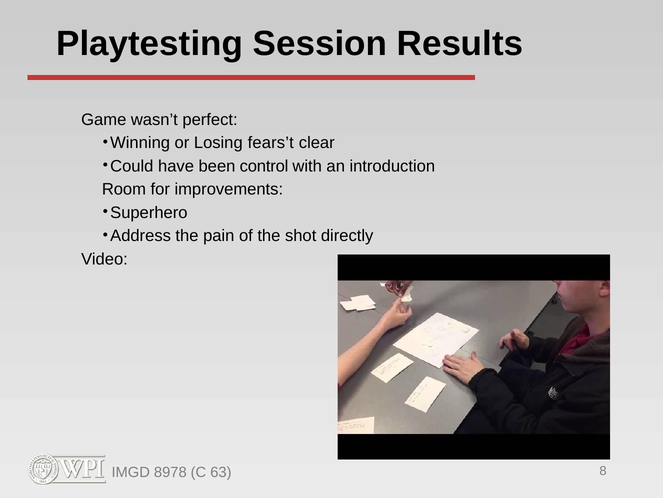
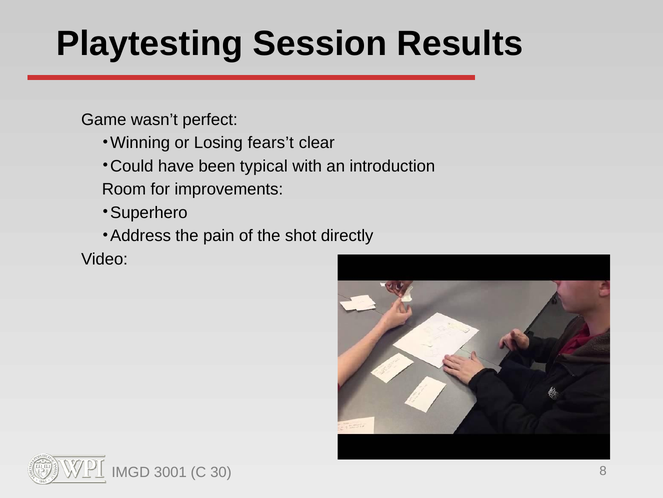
control: control -> typical (264, 166)
8978: 8978 -> 3001 (170, 472)
63: 63 -> 30 (221, 472)
